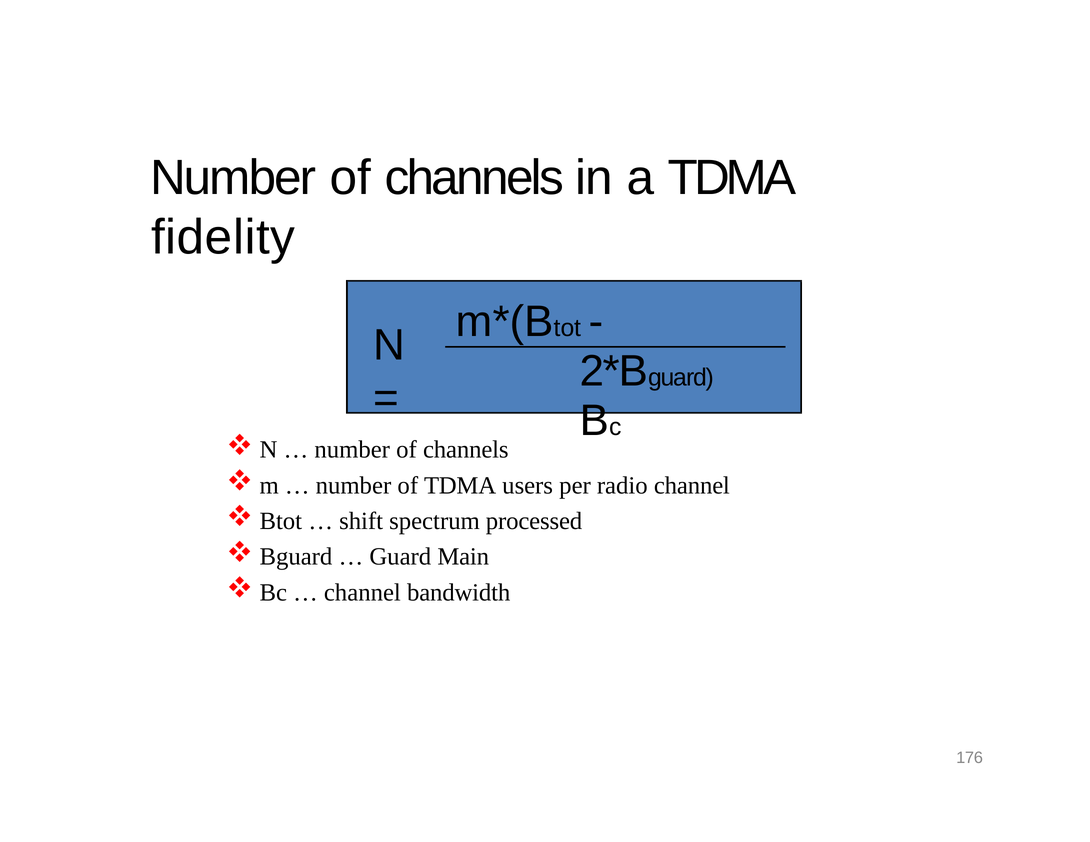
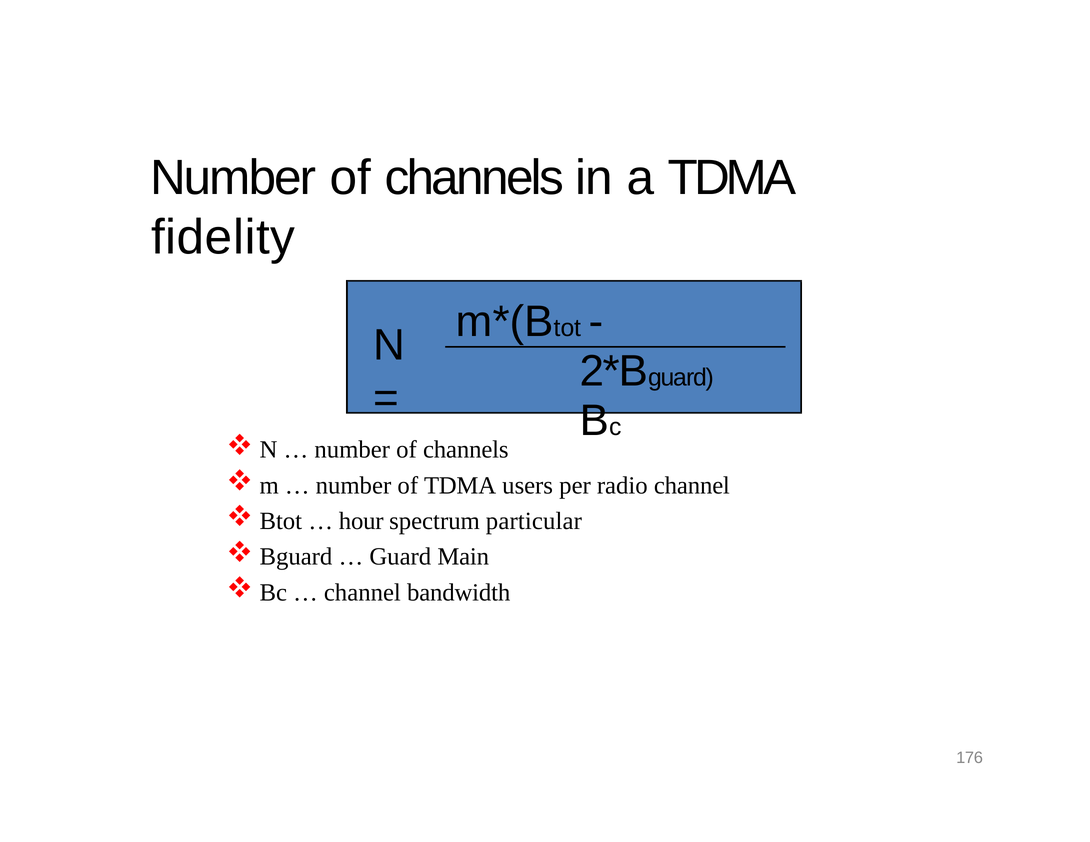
shift: shift -> hour (361, 521)
processed: processed -> particular (534, 521)
